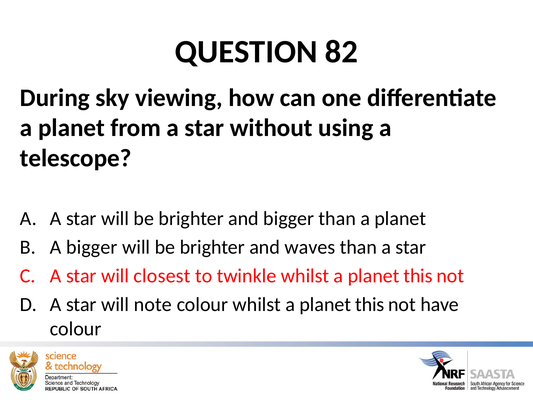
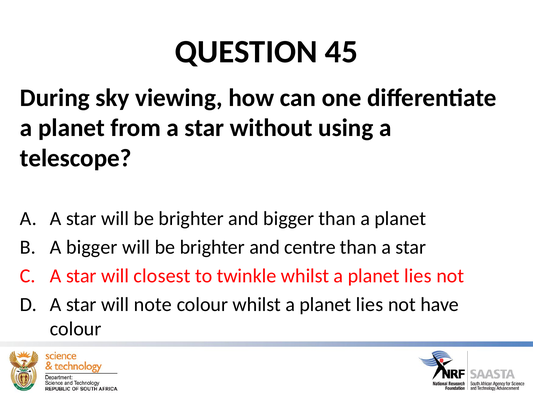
82: 82 -> 45 (341, 52)
waves: waves -> centre (310, 247)
this: this -> lies (418, 276)
this: this -> lies (370, 305)
